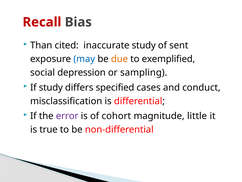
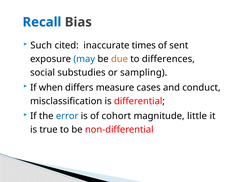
Recall colour: red -> blue (42, 22)
Than: Than -> Such (41, 45)
inaccurate study: study -> times (144, 45)
exemplified: exemplified -> differences (168, 59)
depression: depression -> substudies (81, 72)
If study: study -> when (51, 87)
specified: specified -> measure (115, 87)
error colour: purple -> blue (67, 116)
